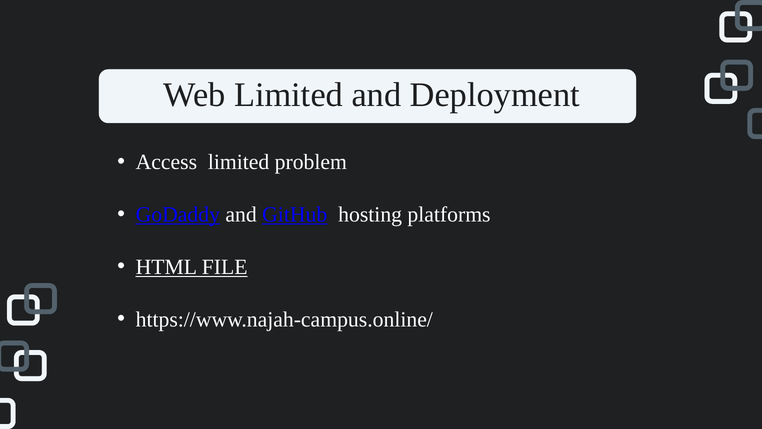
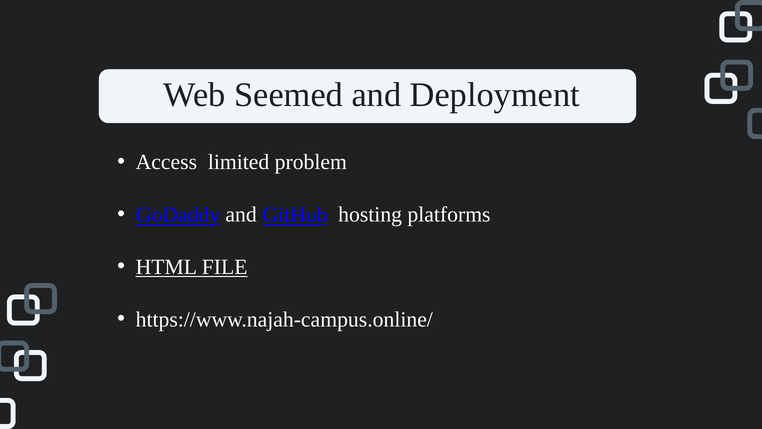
Web Limited: Limited -> Seemed (289, 95)
